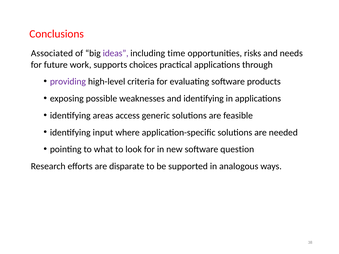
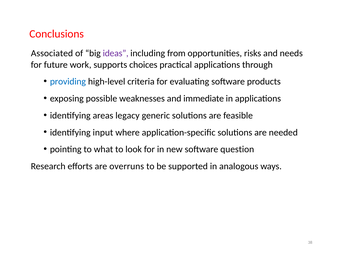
time: time -> from (176, 53)
providing colour: purple -> blue (68, 82)
and identifying: identifying -> immediate (204, 99)
access: access -> legacy (128, 116)
disparate: disparate -> overruns (127, 166)
